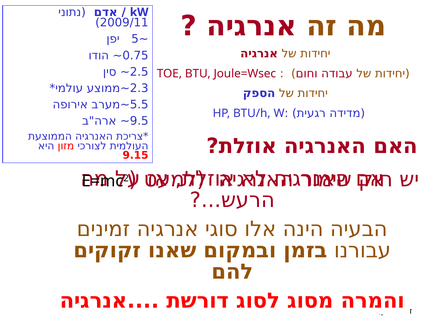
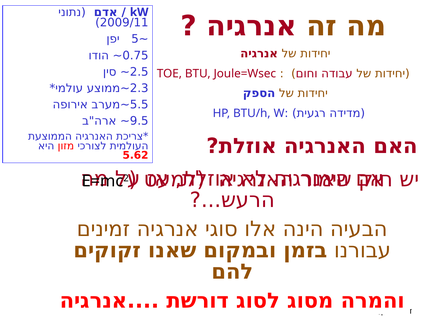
9.15: 9.15 -> 5.62 (135, 155)
